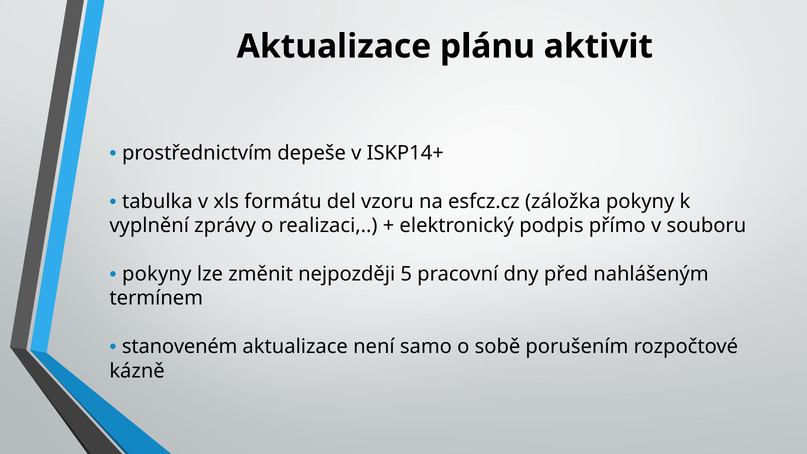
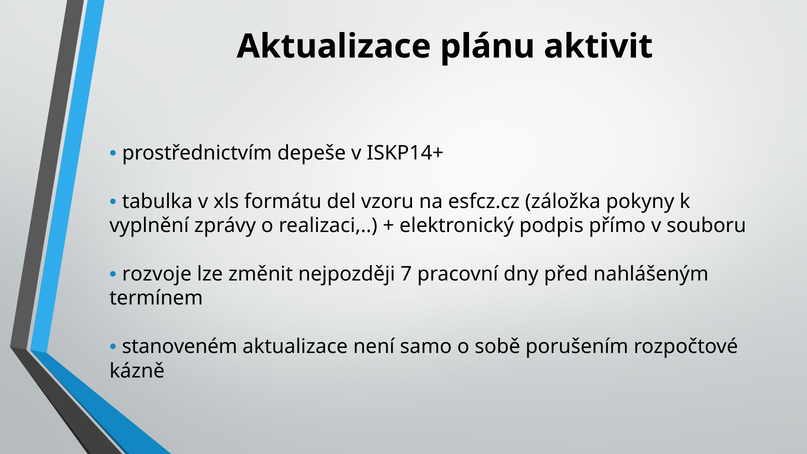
pokyny: pokyny -> rozvoje (157, 274)
5: 5 -> 7 (406, 274)
